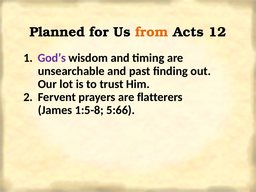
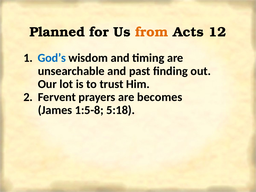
God’s colour: purple -> blue (52, 58)
flatterers: flatterers -> becomes (160, 97)
5:66: 5:66 -> 5:18 (121, 110)
